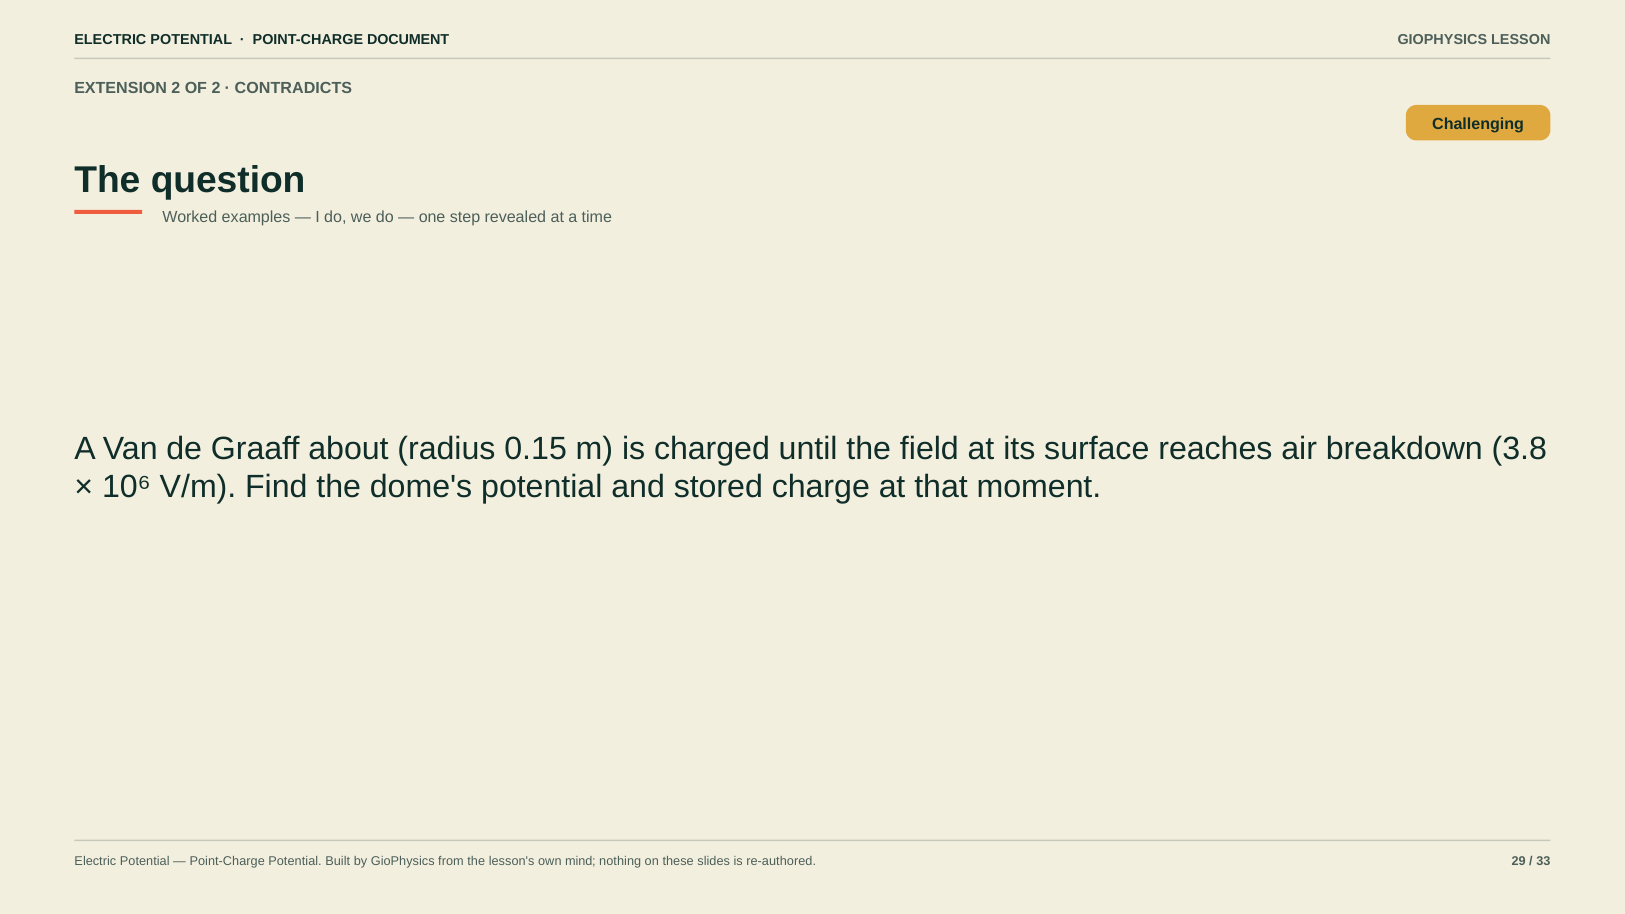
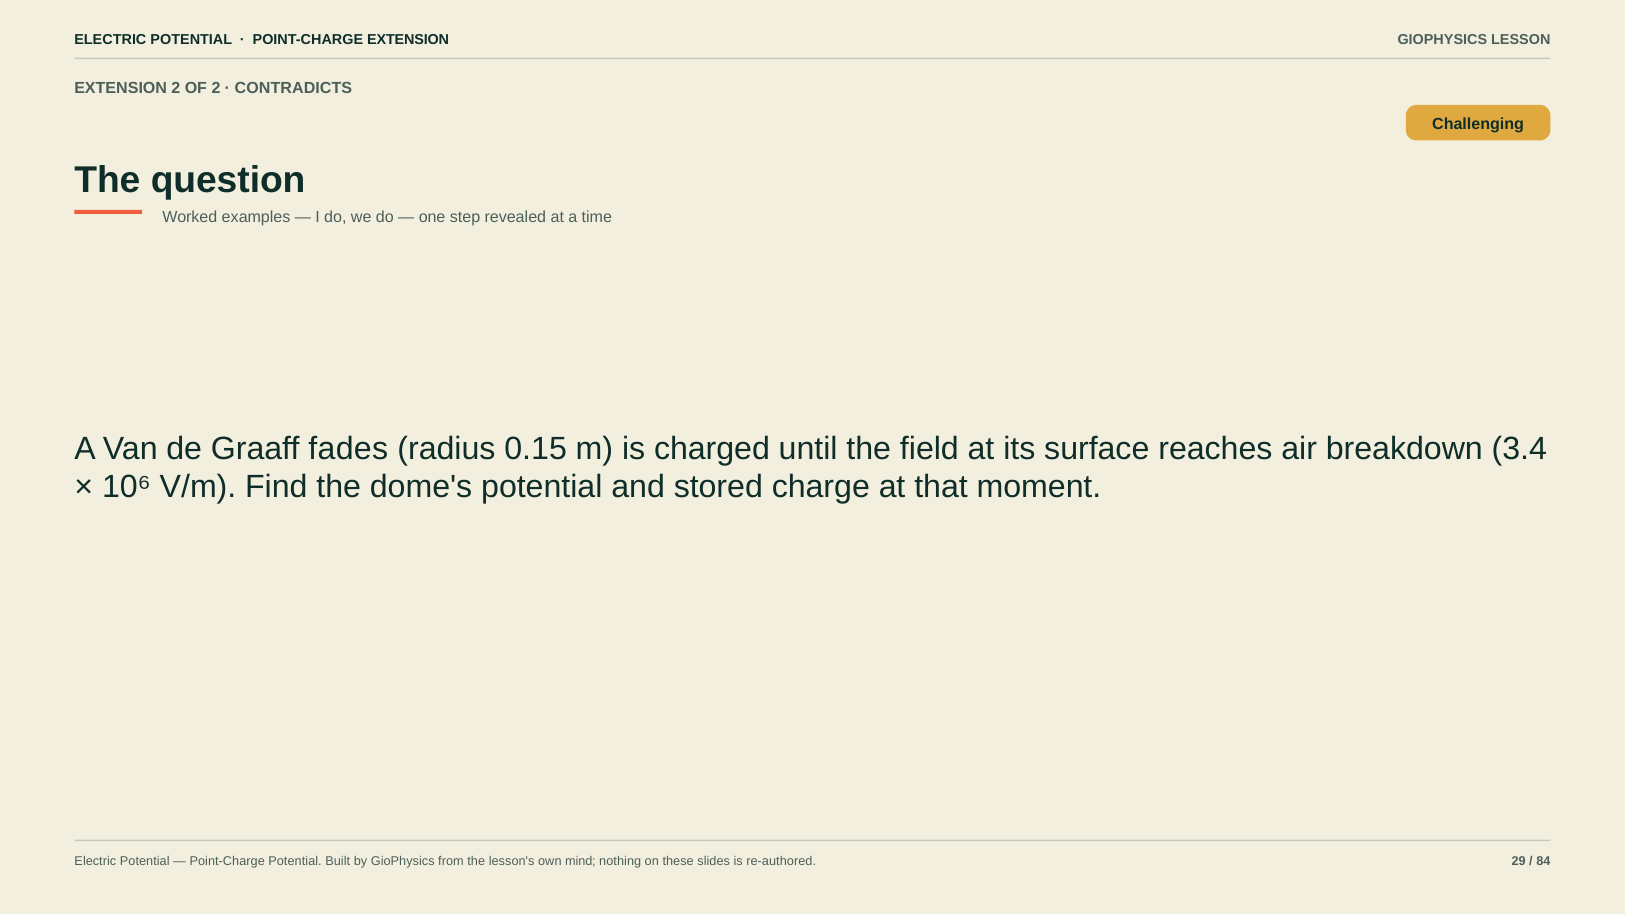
POINT-CHARGE DOCUMENT: DOCUMENT -> EXTENSION (408, 40)
about: about -> fades (348, 449)
3.8: 3.8 -> 3.4 (1519, 449)
33: 33 -> 84 (1543, 862)
